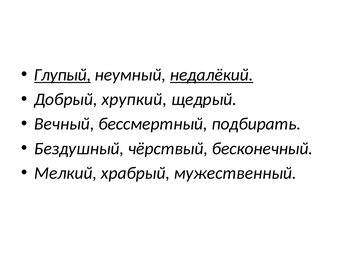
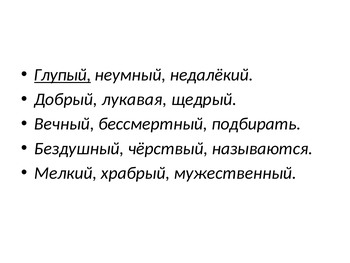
недалёкий underline: present -> none (212, 75)
хрупкий: хрупкий -> лукавая (134, 99)
бесконечный: бесконечный -> называются (262, 148)
